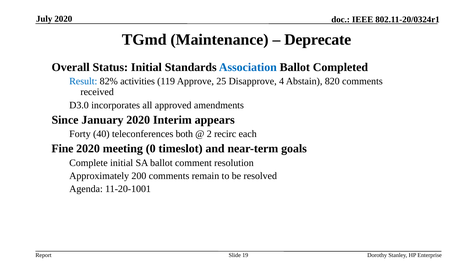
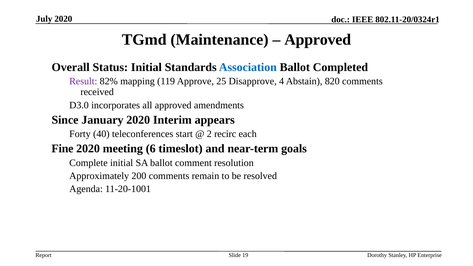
Deprecate: Deprecate -> Approved (318, 40)
Result colour: blue -> purple (83, 81)
activities: activities -> mapping (138, 81)
both: both -> start (184, 134)
0: 0 -> 6 (151, 149)
